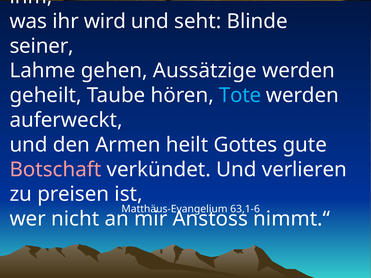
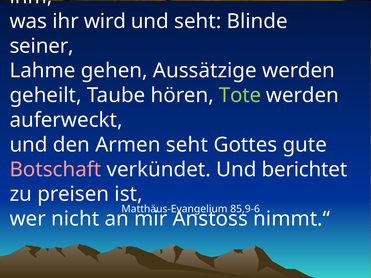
Tote colour: light blue -> light green (240, 95)
Armen heilt: heilt -> seht (187, 145)
verkündet Und verlieren: verlieren -> berichtet (304, 170)
63,1-6: 63,1-6 -> 85,9-6 (245, 209)
